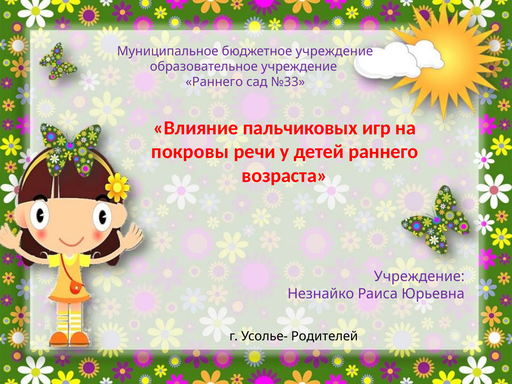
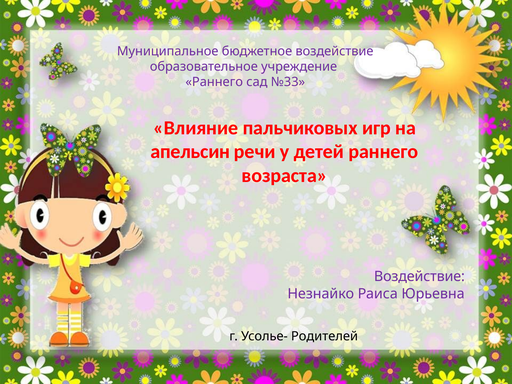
бюджетное учреждение: учреждение -> воздействие (334, 51)
покровы: покровы -> апельсин (190, 152)
Учреждение: Учреждение -> Воздействие (419, 277)
